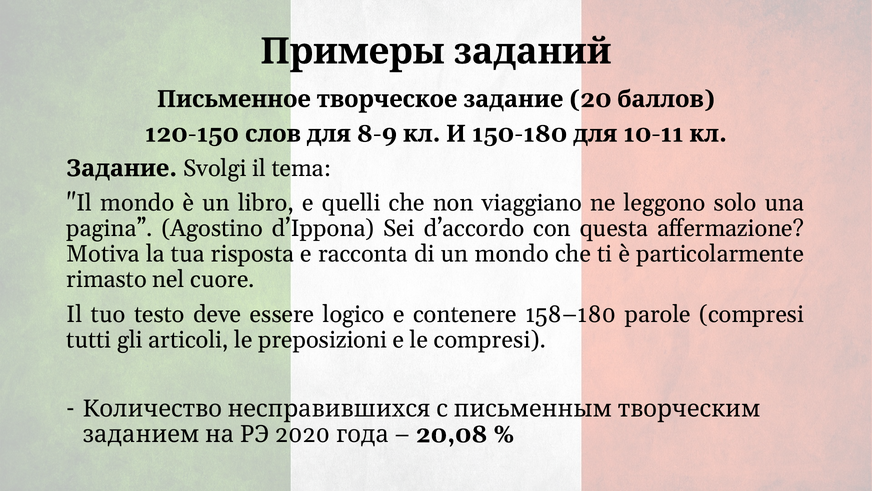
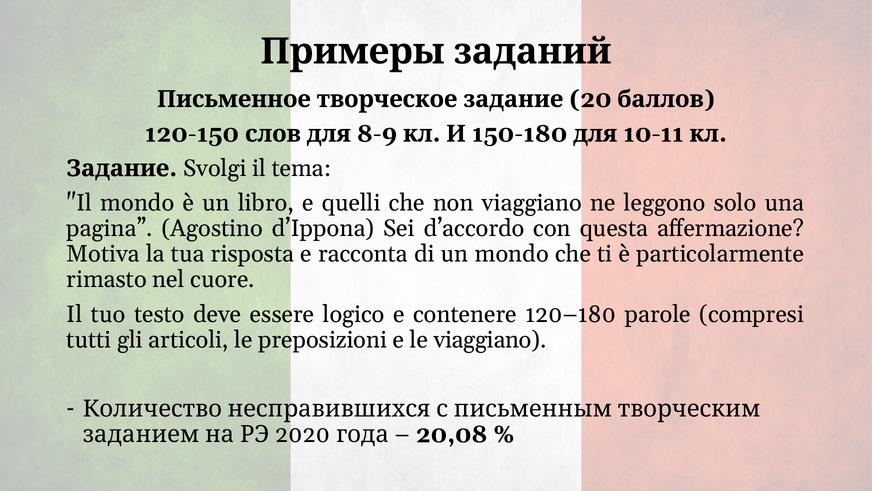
158–180: 158–180 -> 120–180 (571, 314)
le compresi: compresi -> viaggiano (490, 339)
